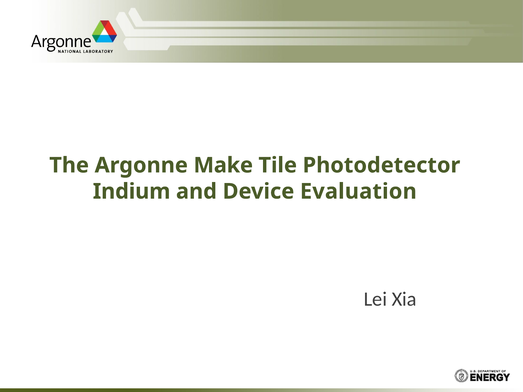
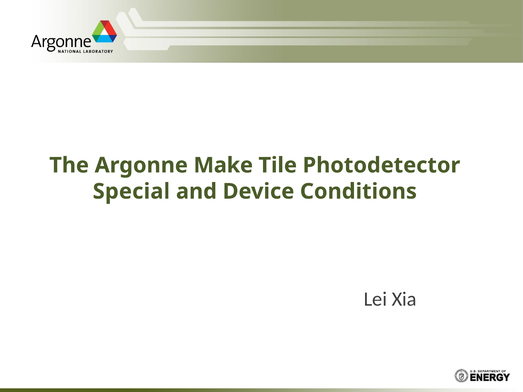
Indium: Indium -> Special (131, 192)
Evaluation: Evaluation -> Conditions (358, 192)
